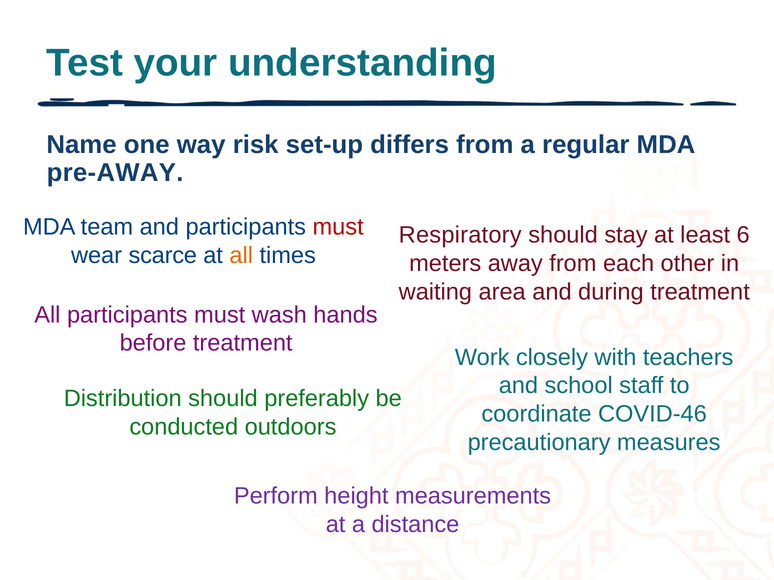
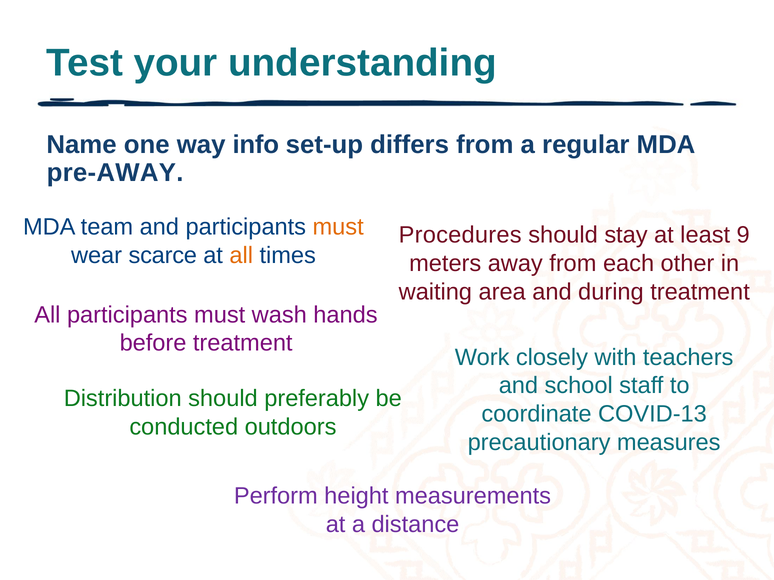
risk: risk -> info (256, 145)
must colour: red -> orange (338, 227)
Respiratory: Respiratory -> Procedures (460, 235)
6: 6 -> 9 (743, 235)
COVID-46: COVID-46 -> COVID-13 (652, 414)
